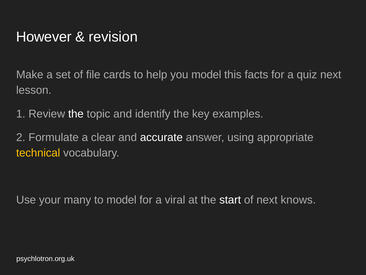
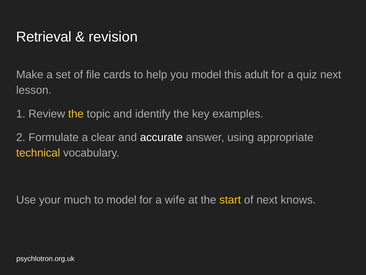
However: However -> Retrieval (44, 37)
facts: facts -> adult (256, 75)
the colour: white -> yellow (76, 114)
many: many -> much (77, 200)
viral: viral -> wife (175, 200)
start colour: white -> yellow (230, 200)
